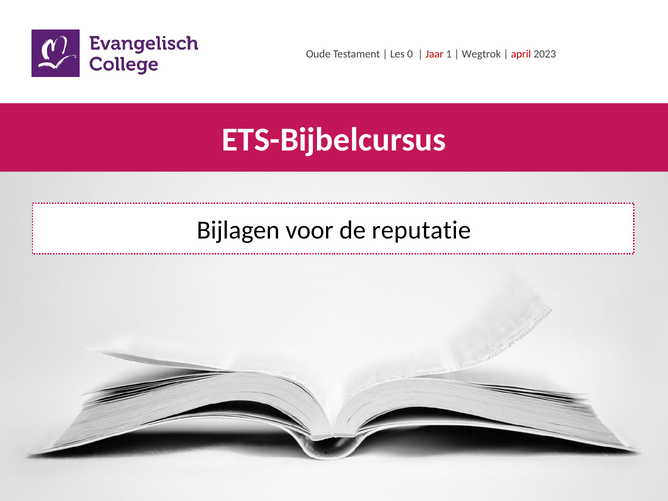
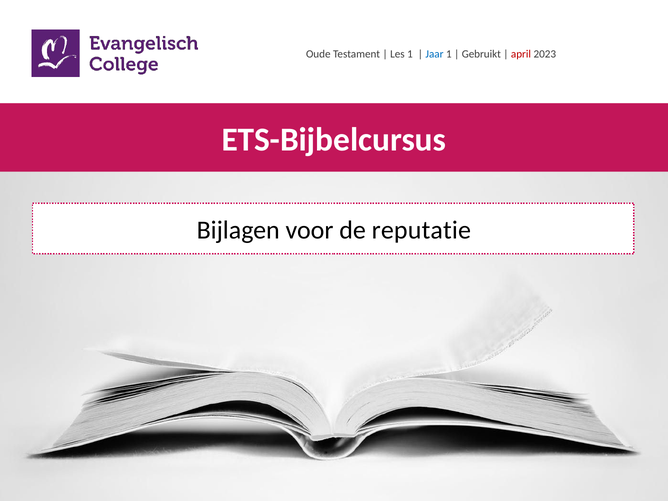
Les 0: 0 -> 1 (410, 54)
Jaar colour: red -> blue (435, 54)
Wegtrok: Wegtrok -> Gebruikt (481, 54)
